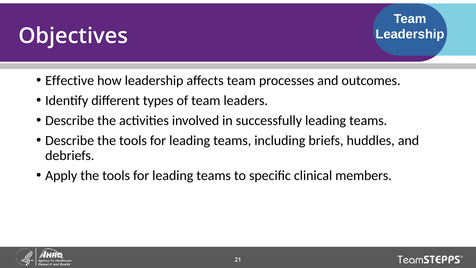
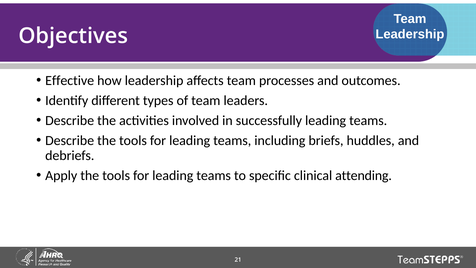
members: members -> attending (364, 175)
